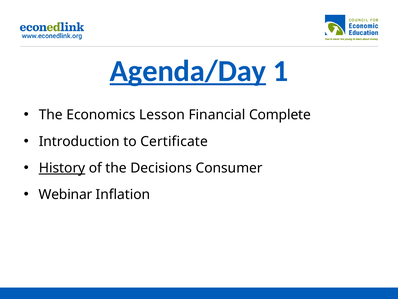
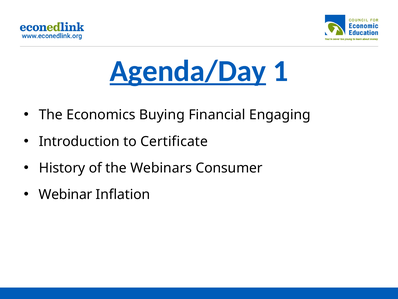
Lesson: Lesson -> Buying (162, 115)
Complete: Complete -> Engaging (280, 115)
History underline: present -> none (62, 168)
Decisions: Decisions -> Webinars (161, 168)
